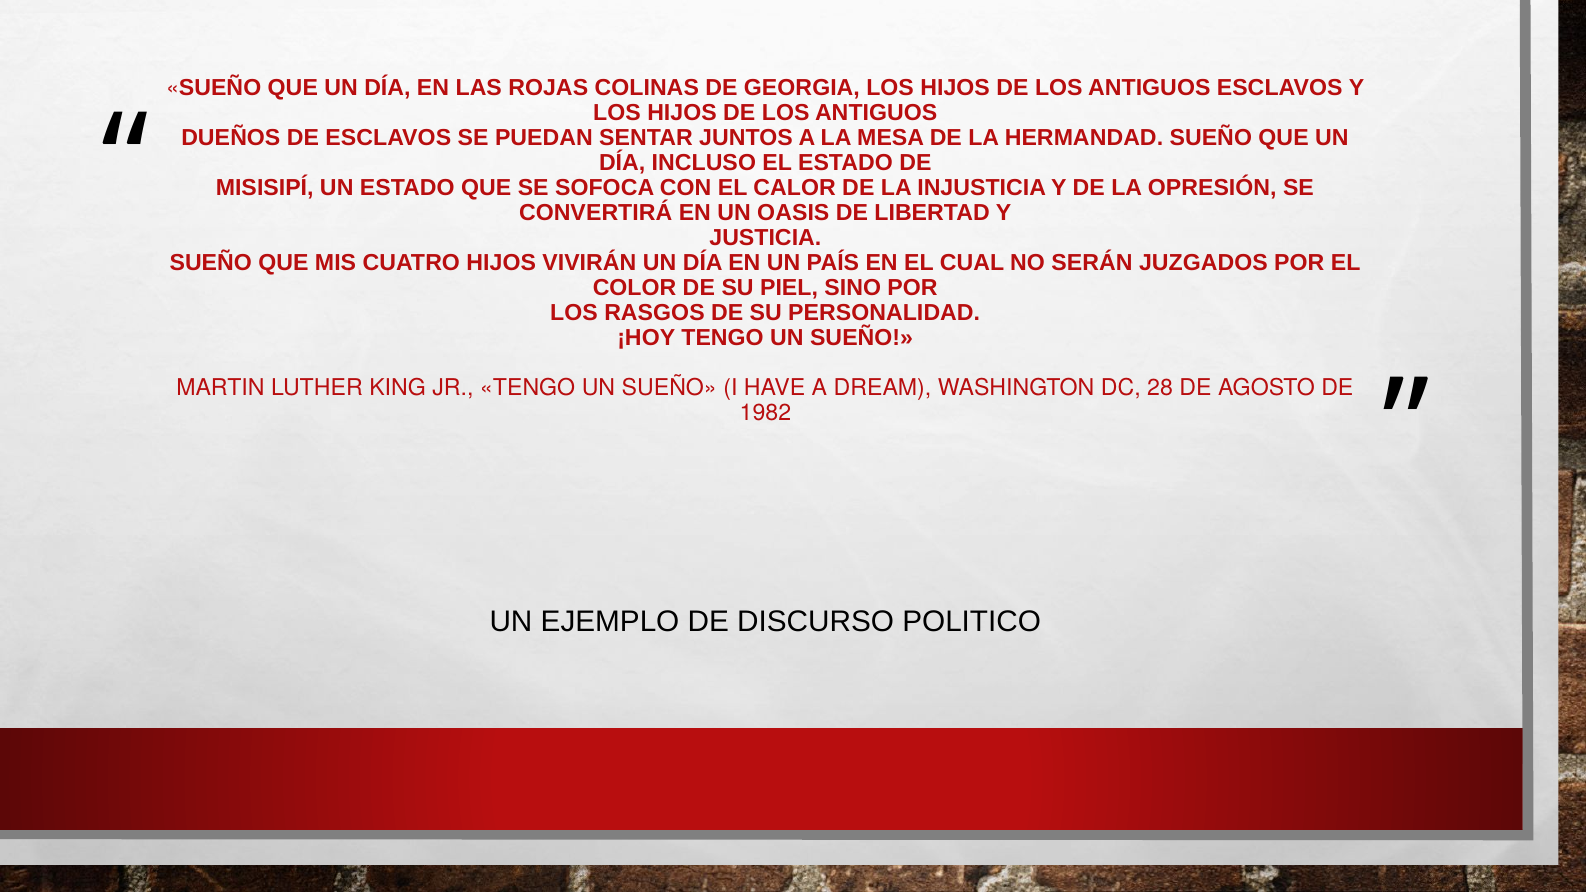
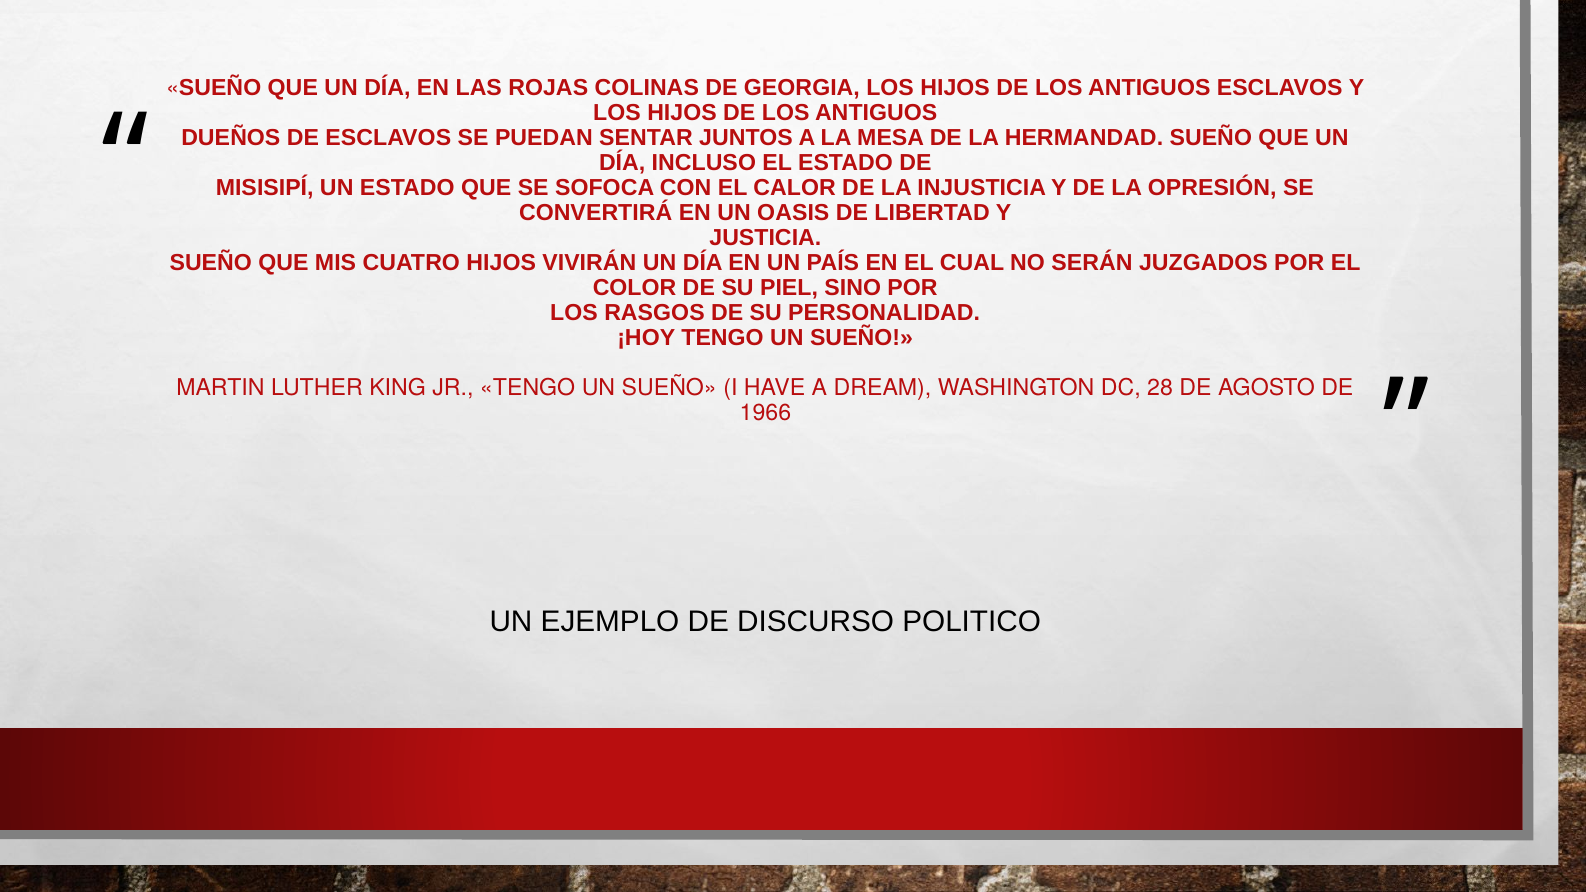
1982: 1982 -> 1966 (765, 413)
